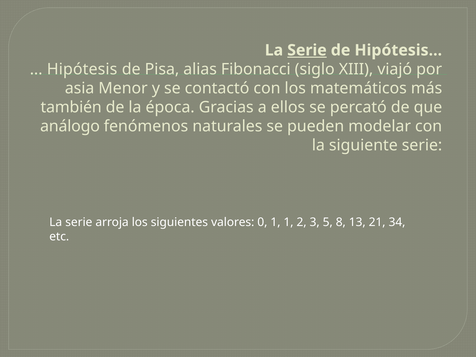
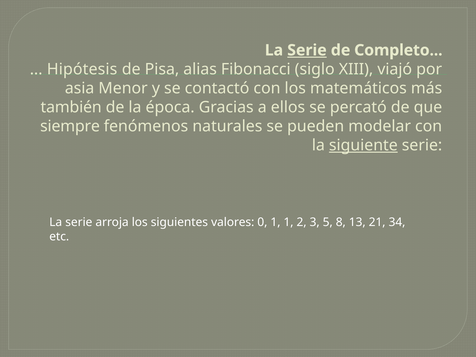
de Hipótesis: Hipótesis -> Completo (398, 50)
análogo: análogo -> siempre (70, 126)
siguiente underline: none -> present (363, 145)
